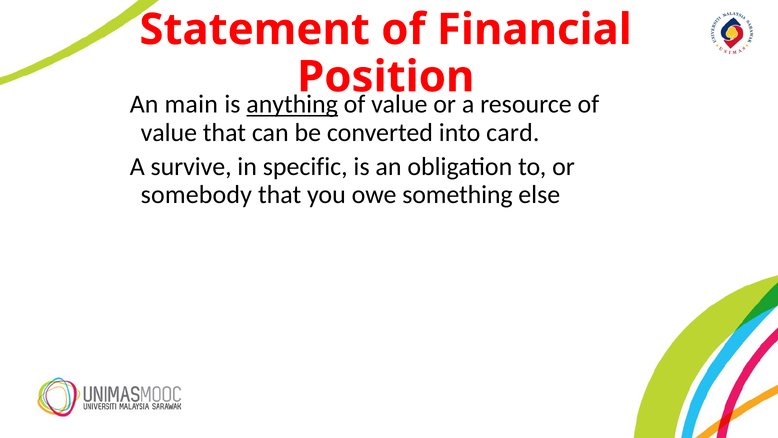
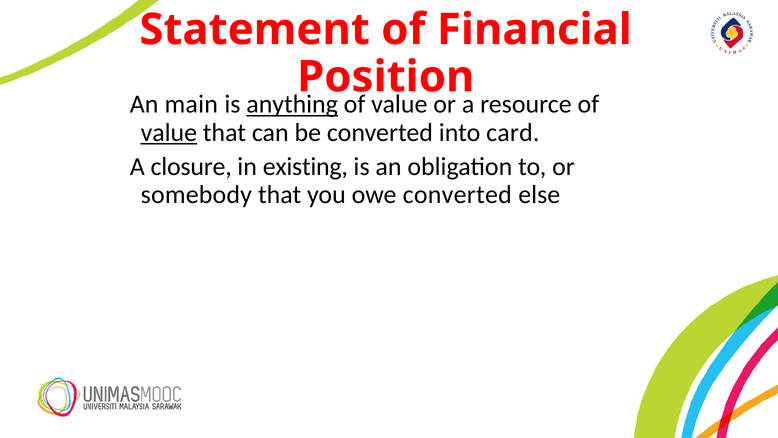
value underline: none -> present (169, 132)
survive: survive -> closure (191, 166)
specific: specific -> existing (305, 166)
owe something: something -> converted (457, 194)
